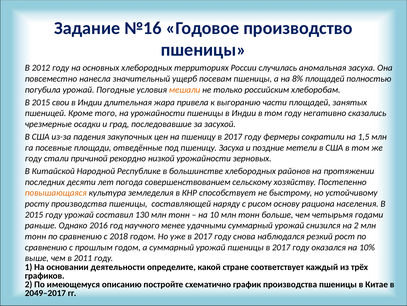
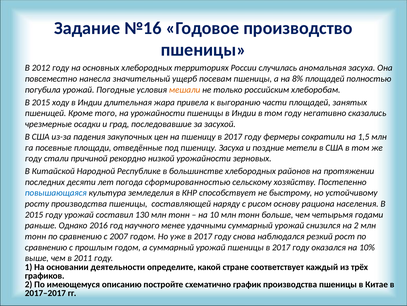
свои: свои -> ходу (61, 102)
совершенствованием: совершенствованием -> сформированностью (188, 182)
повышающаяся colour: orange -> blue (56, 193)
2018: 2018 -> 2007 (119, 236)
2049–2017: 2049–2017 -> 2017–2017 (45, 292)
